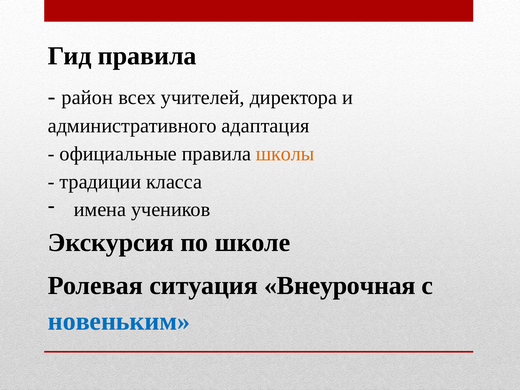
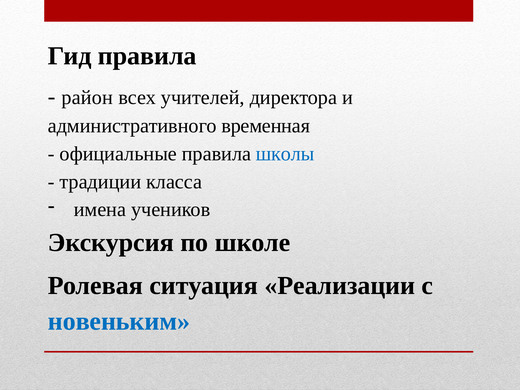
адаптация: адаптация -> временная (266, 126)
школы colour: orange -> blue (285, 154)
Внеурочная: Внеурочная -> Реализации (340, 286)
